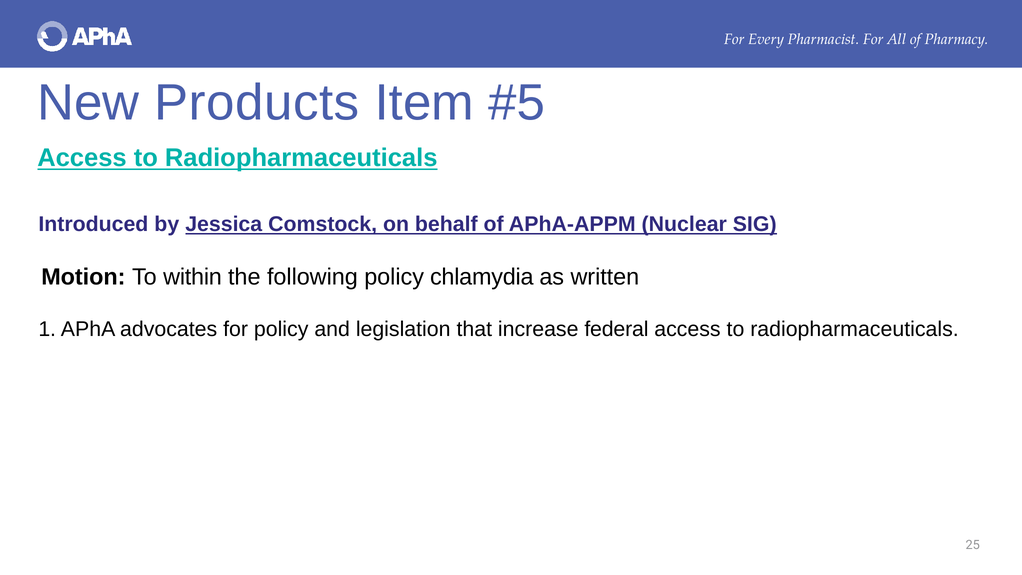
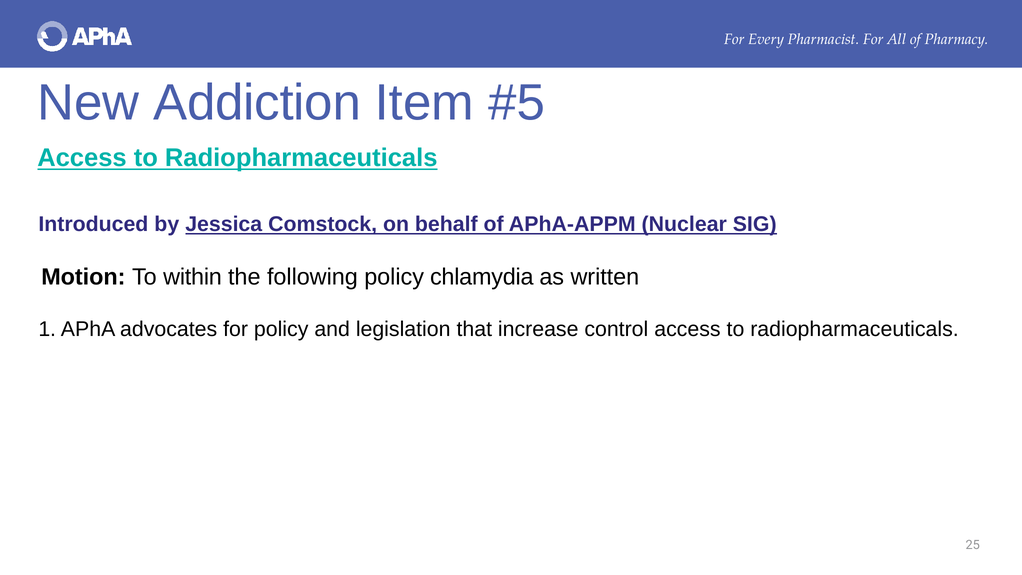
Products: Products -> Addiction (257, 103)
federal: federal -> control (616, 329)
